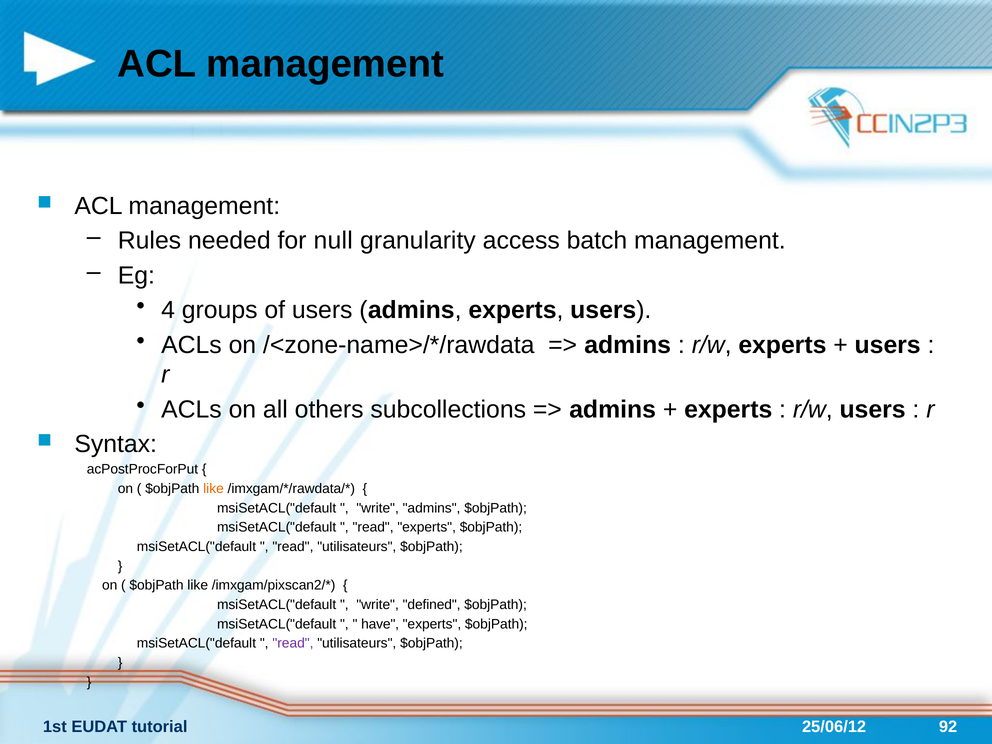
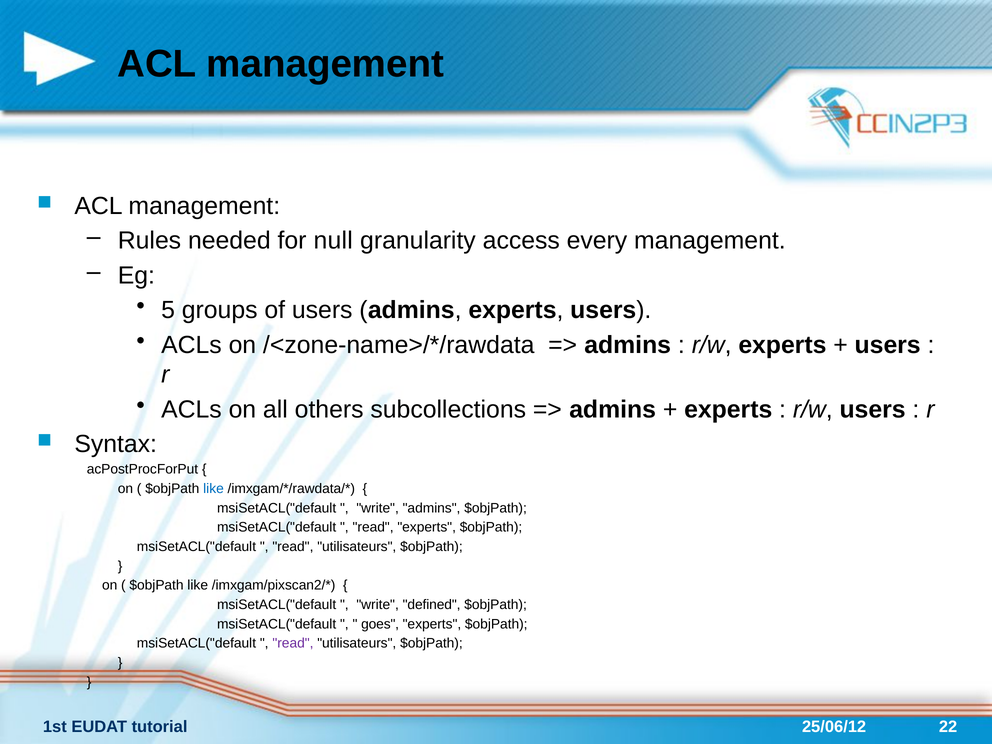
batch: batch -> every (597, 241)
4: 4 -> 5 (168, 310)
like colour: orange -> blue (213, 489)
have: have -> goes (380, 624)
92: 92 -> 22 (948, 727)
